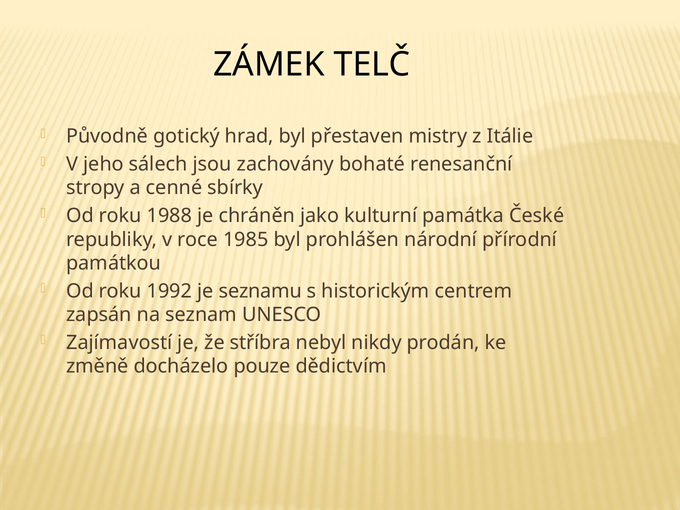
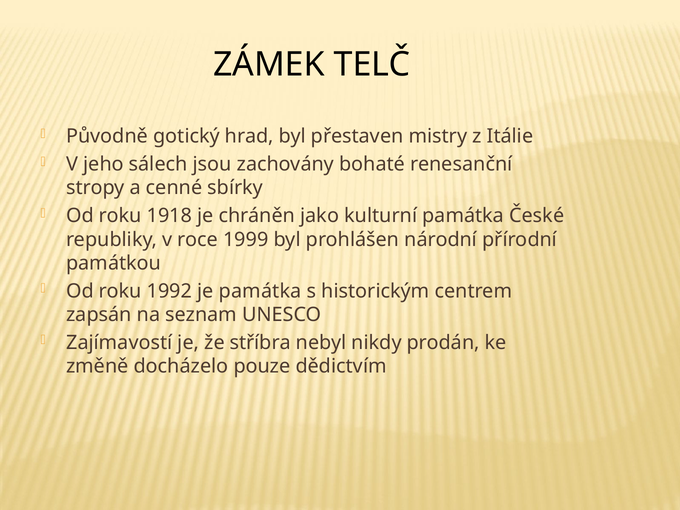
1988: 1988 -> 1918 (169, 216)
1985: 1985 -> 1999 (246, 239)
je seznamu: seznamu -> památka (260, 291)
